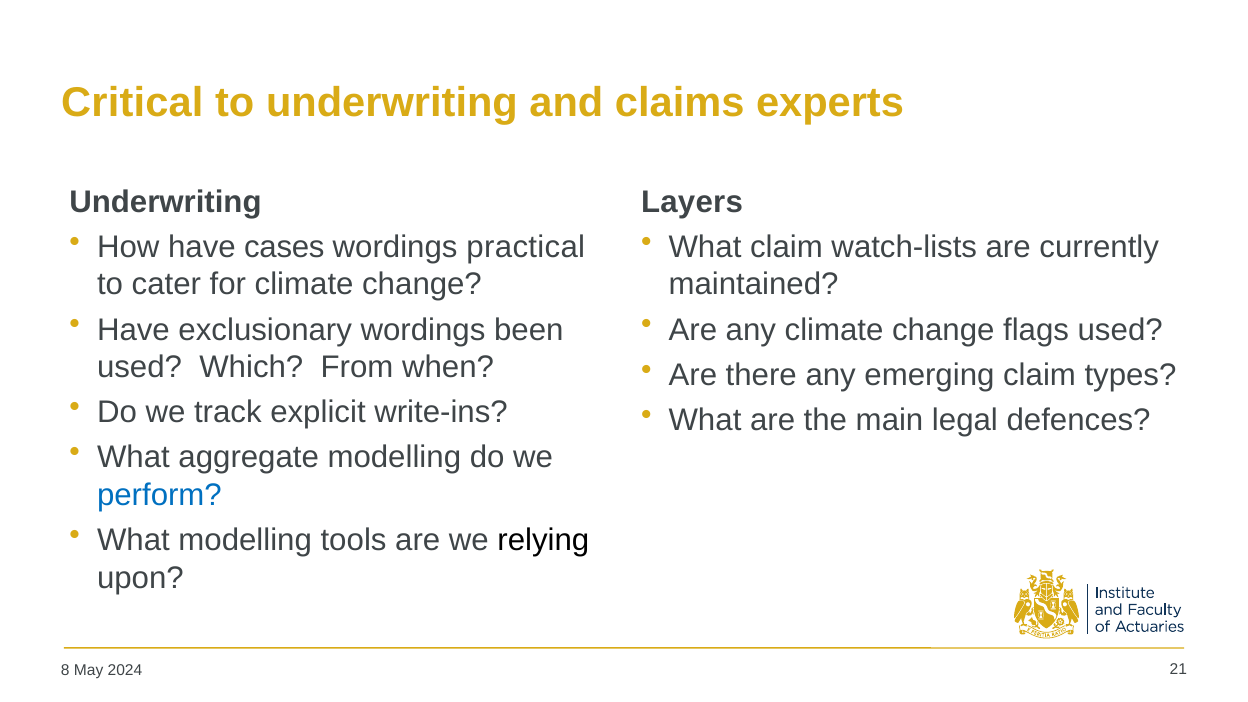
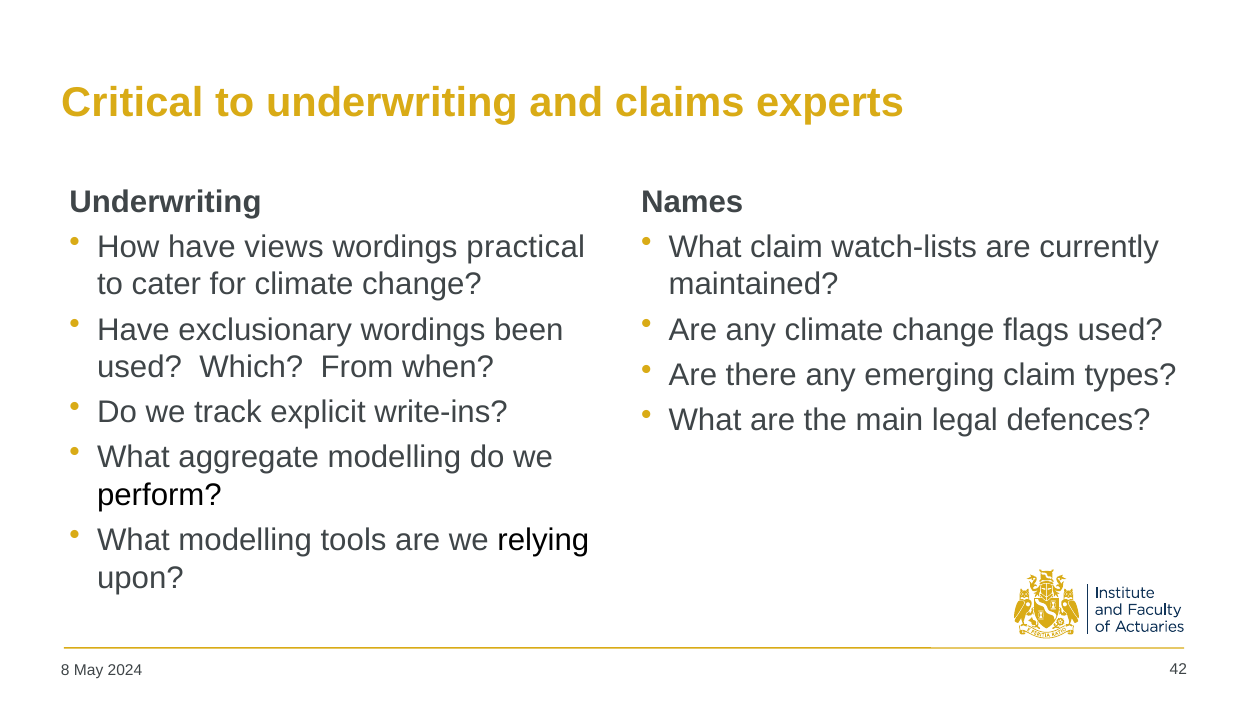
Layers: Layers -> Names (692, 203)
cases: cases -> views (284, 247)
perform colour: blue -> black (159, 495)
21: 21 -> 42 (1178, 669)
